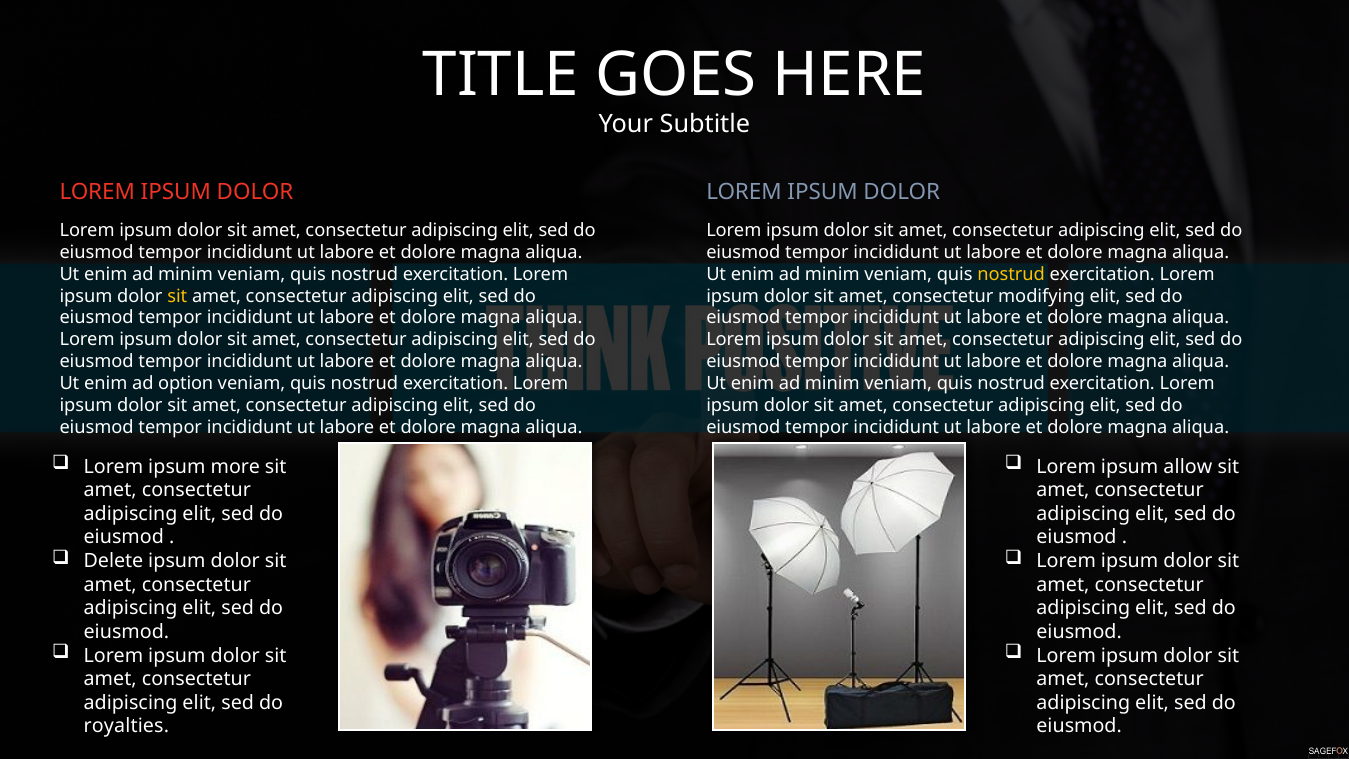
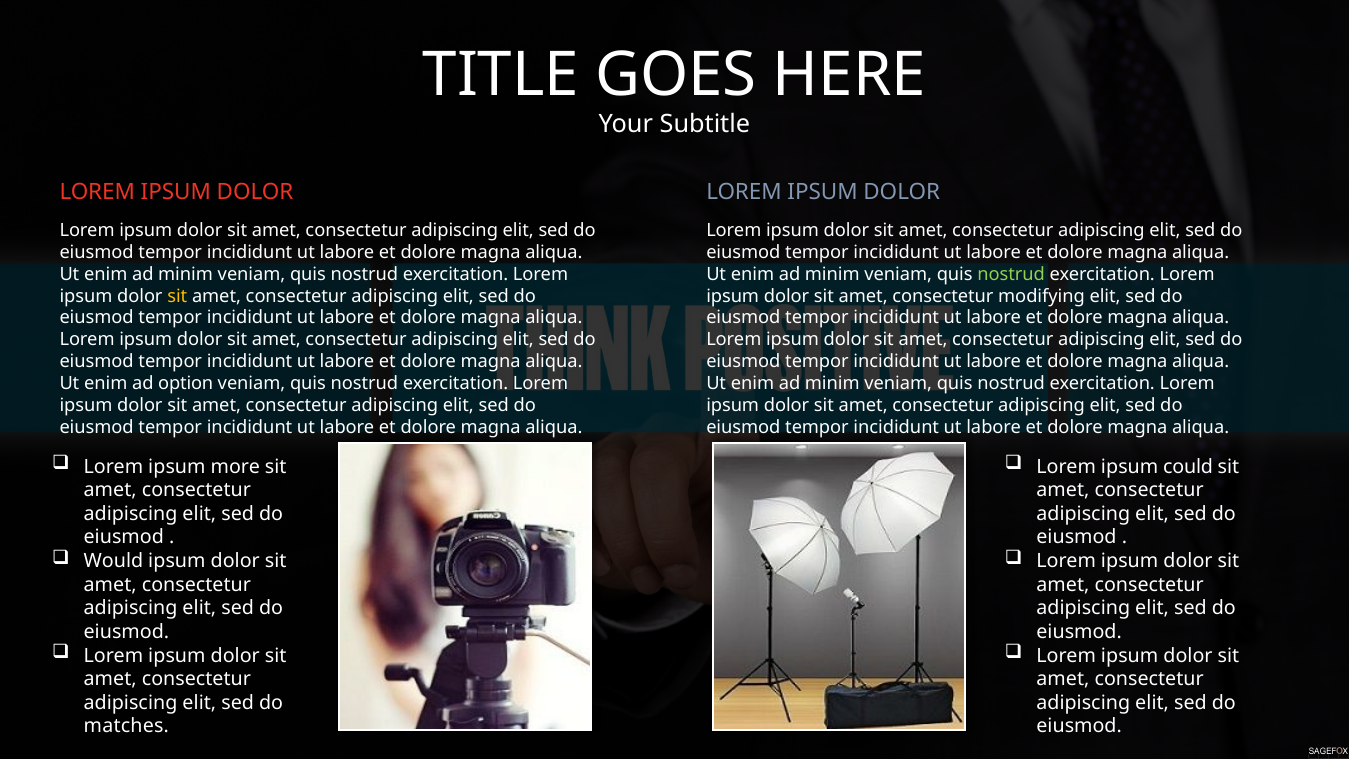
nostrud colour: yellow -> light green (1011, 274)
allow: allow -> could (1188, 466)
Delete: Delete -> Would (113, 561)
royalties: royalties -> matches (126, 726)
